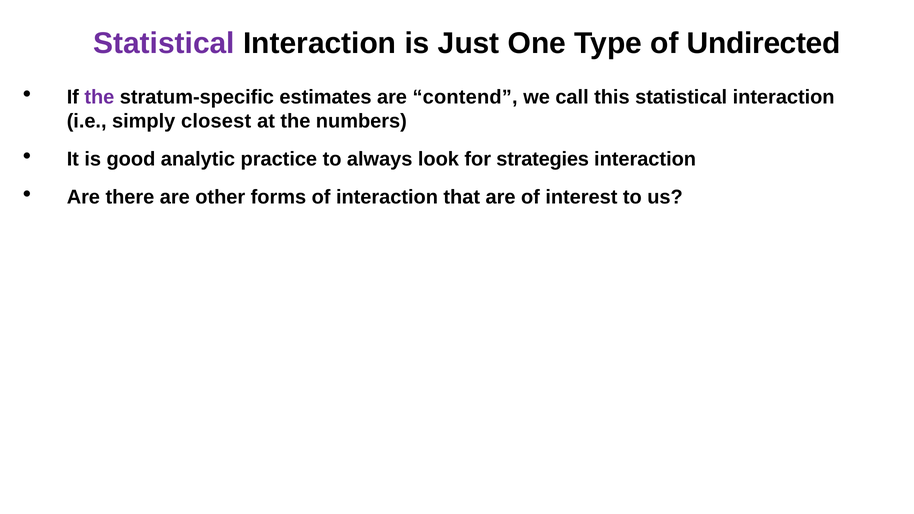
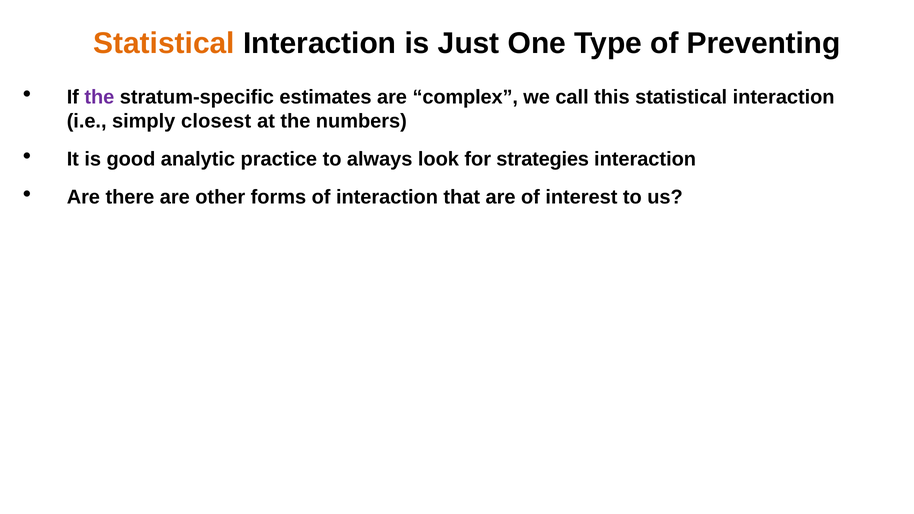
Statistical colour: purple -> orange (164, 44)
Undirected: Undirected -> Preventing (764, 44)
contend: contend -> complex (465, 97)
